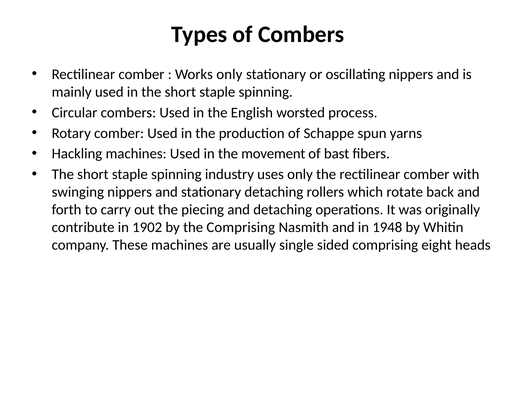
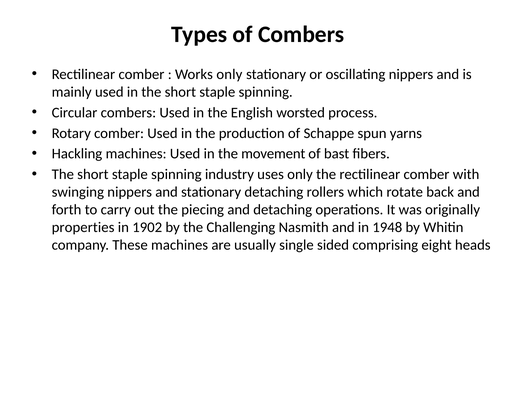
contribute: contribute -> properties (83, 228)
the Comprising: Comprising -> Challenging (241, 228)
